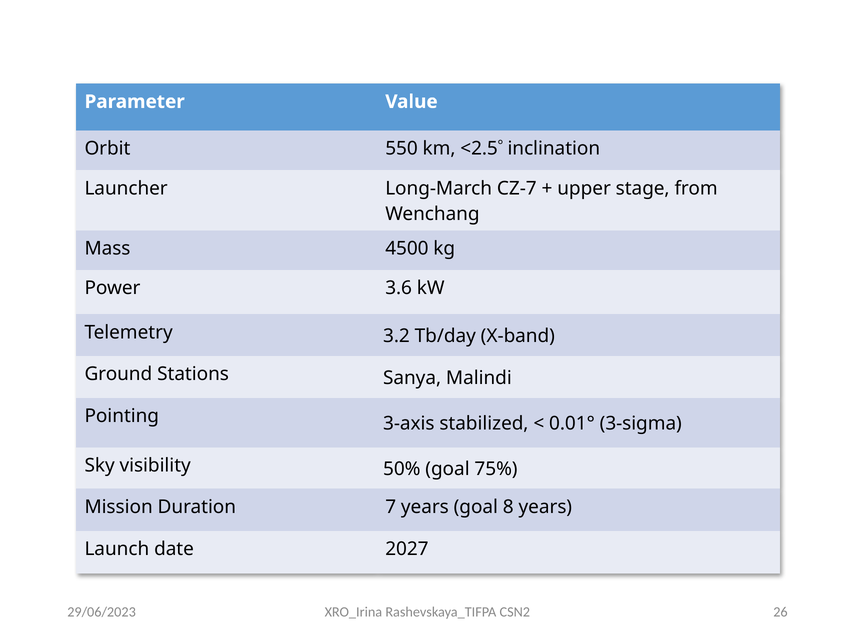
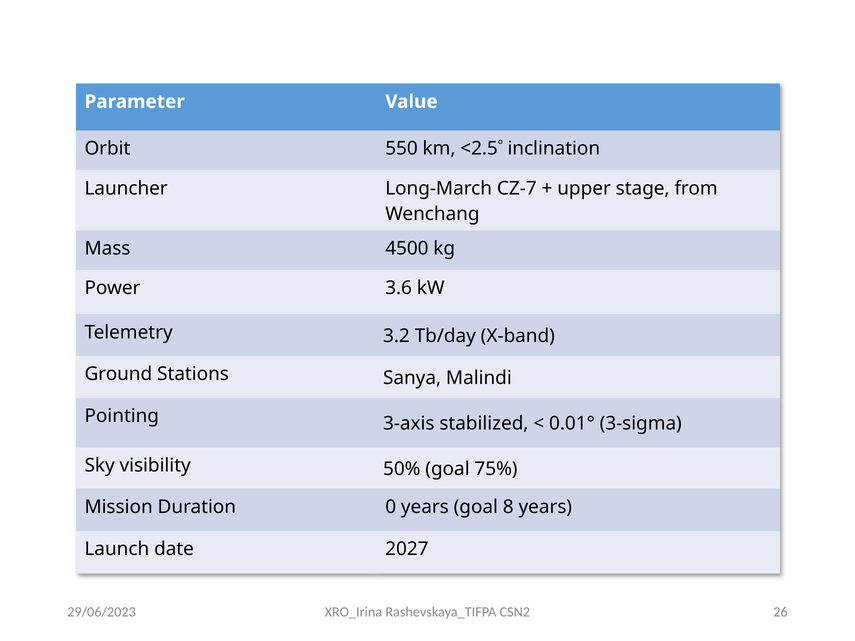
7: 7 -> 0 (391, 507)
